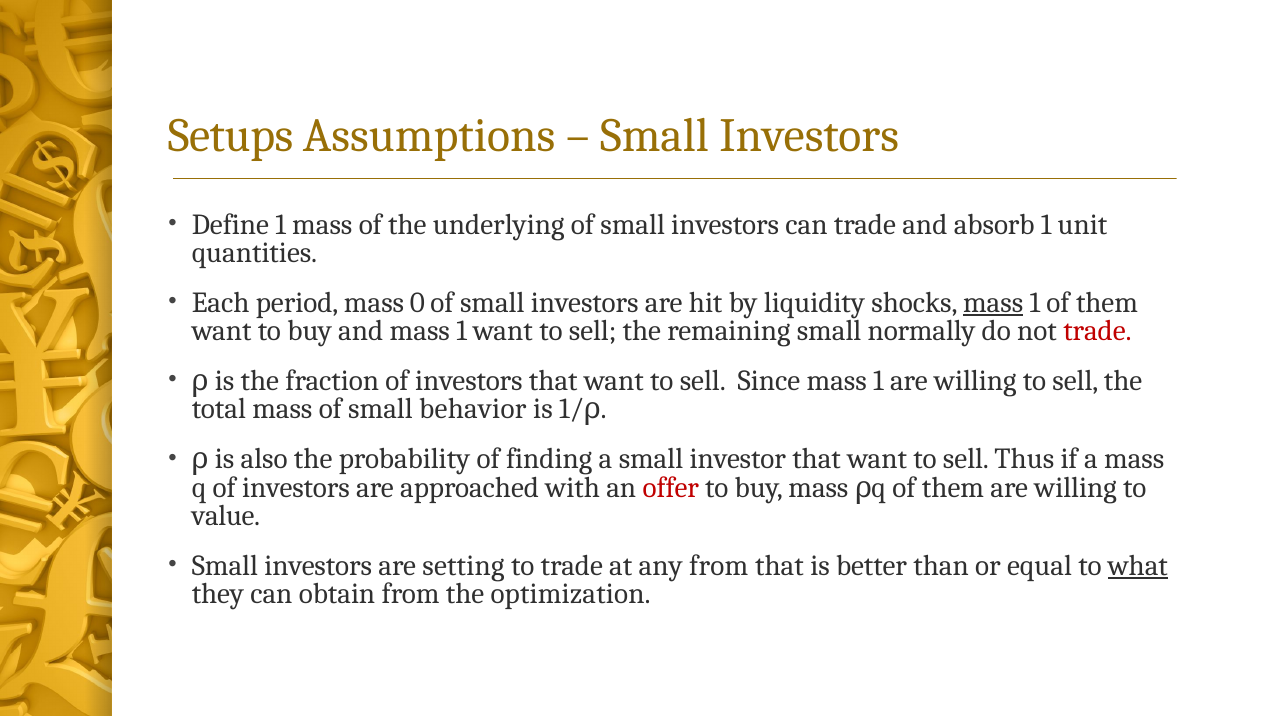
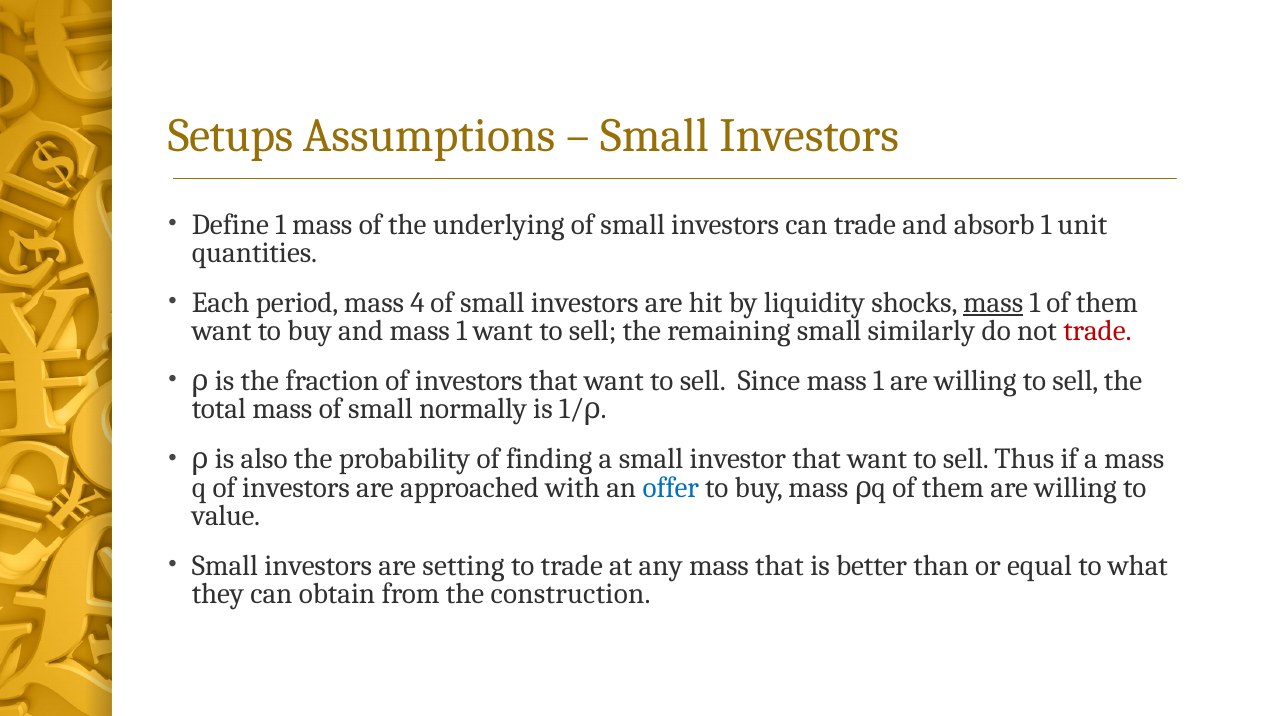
0: 0 -> 4 (417, 303)
normally: normally -> similarly (921, 331)
behavior: behavior -> normally (473, 409)
offer colour: red -> blue (671, 487)
any from: from -> mass (719, 565)
what underline: present -> none (1138, 565)
optimization: optimization -> construction (571, 594)
